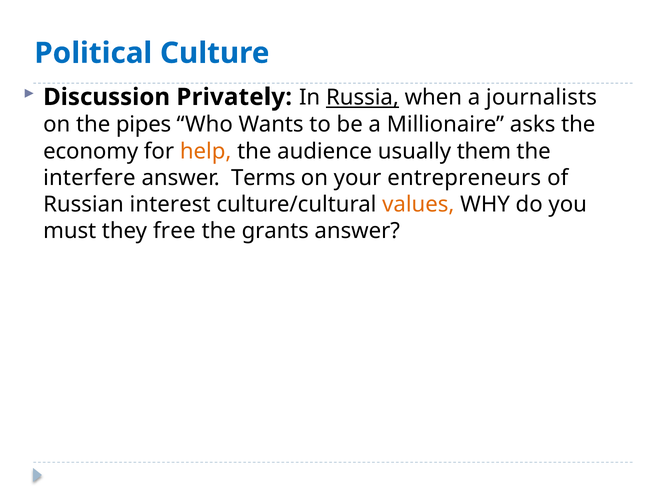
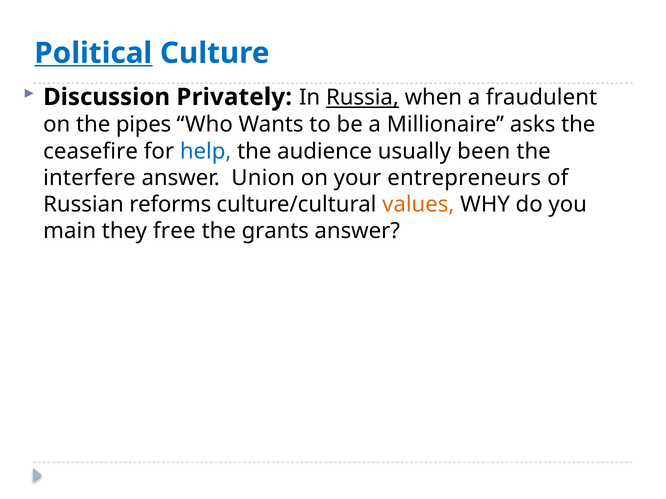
Political underline: none -> present (93, 53)
journalists: journalists -> fraudulent (542, 98)
economy: economy -> ceasefire (91, 151)
help colour: orange -> blue (206, 151)
them: them -> been (484, 151)
Terms: Terms -> Union (263, 178)
interest: interest -> reforms (170, 205)
must: must -> main (70, 231)
